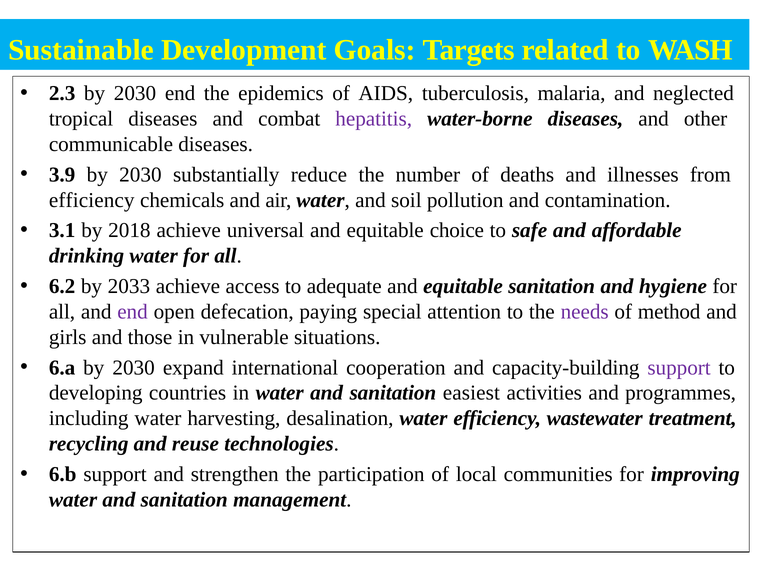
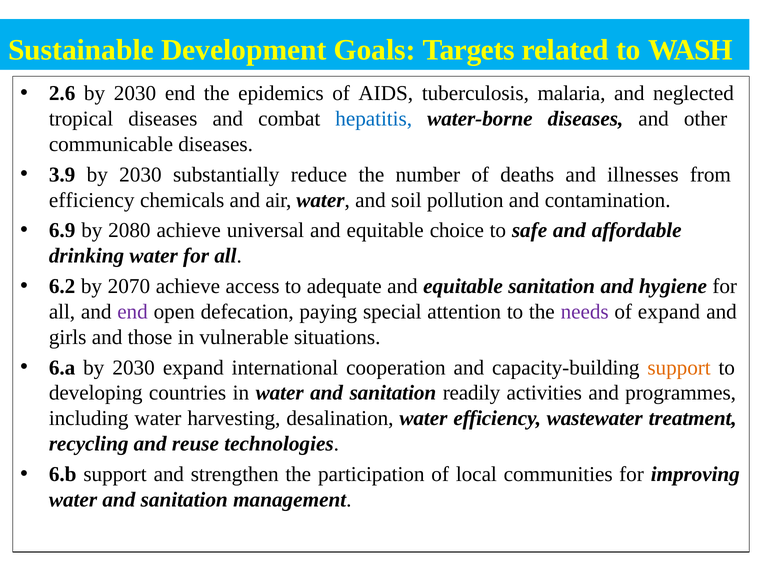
2.3: 2.3 -> 2.6 (62, 94)
hepatitis colour: purple -> blue (374, 119)
3.1: 3.1 -> 6.9 (62, 231)
2018: 2018 -> 2080 (129, 231)
2033: 2033 -> 2070 (129, 287)
of method: method -> expand (669, 312)
support colour: purple -> orange (679, 368)
easiest: easiest -> readily (471, 393)
